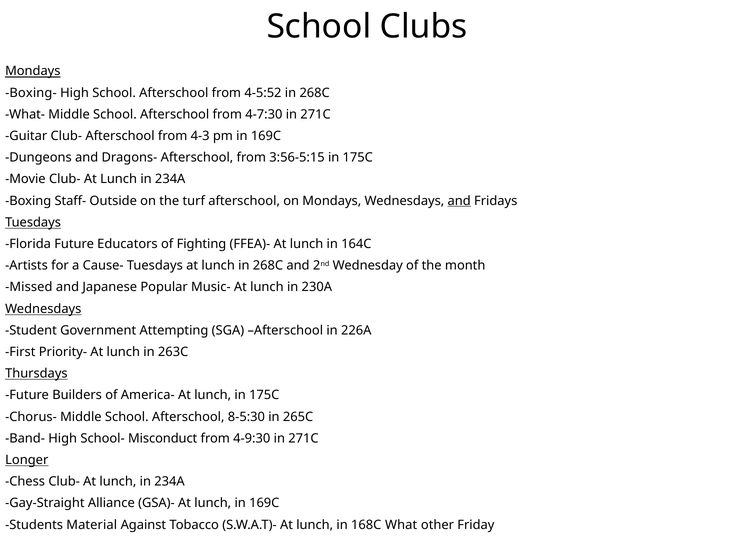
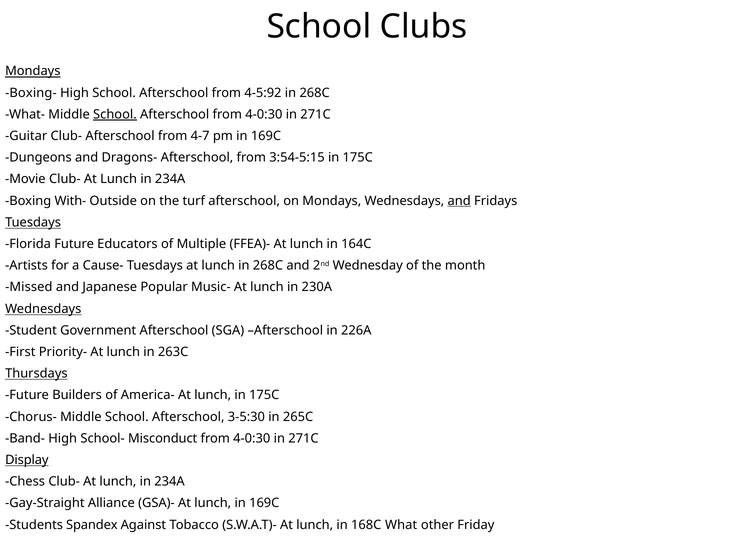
4-5:52: 4-5:52 -> 4-5:92 (263, 93)
School underline: none -> present (115, 114)
Afterschool from 4-7:30: 4-7:30 -> 4-0:30 (264, 114)
4-3: 4-3 -> 4-7 (200, 136)
3:56-5:15: 3:56-5:15 -> 3:54-5:15 (297, 157)
Staff-: Staff- -> With- (70, 201)
Fighting: Fighting -> Multiple (201, 244)
Government Attempting: Attempting -> Afterschool (174, 330)
8-5:30: 8-5:30 -> 3-5:30 (246, 416)
4-9:30: 4-9:30 -> 4-0:30 (252, 438)
Longer: Longer -> Display (27, 460)
Material: Material -> Spandex (92, 524)
